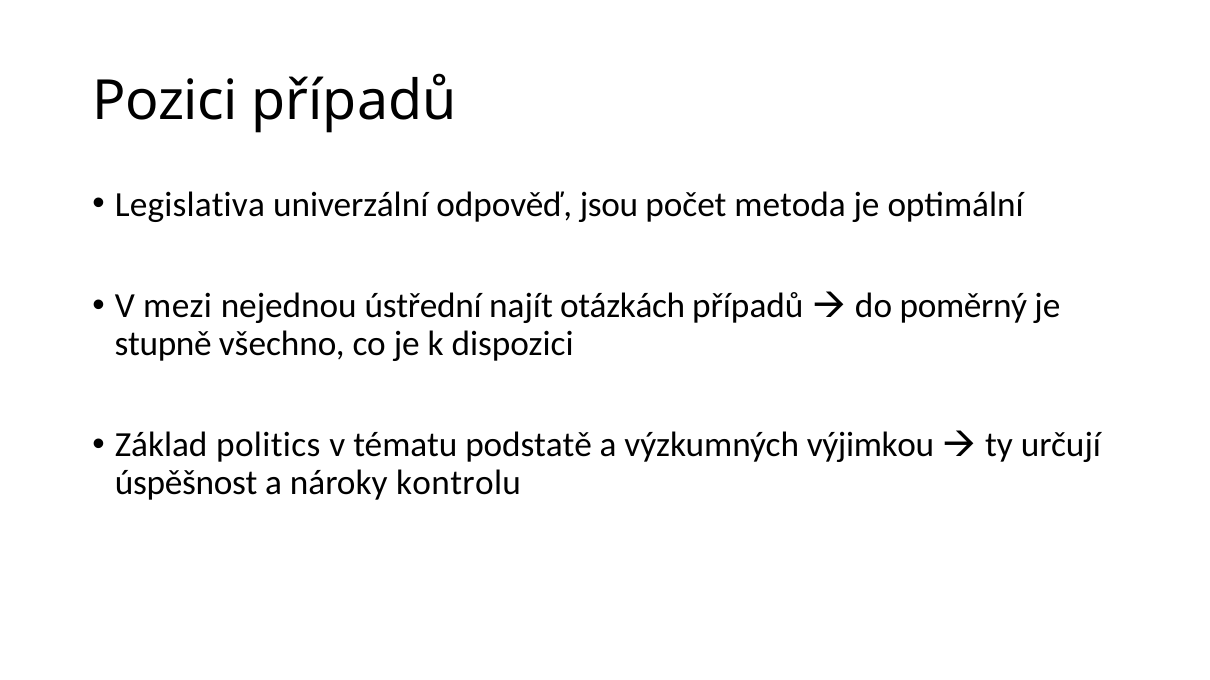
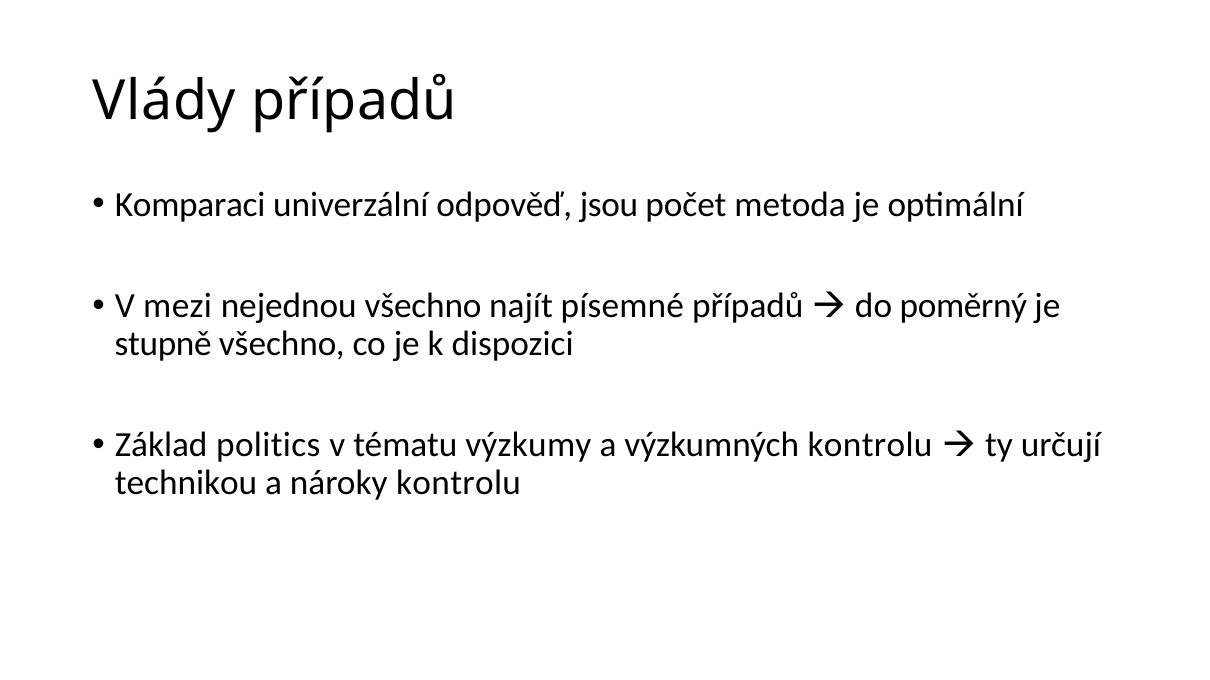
Pozici: Pozici -> Vlády (164, 102)
Legislativa: Legislativa -> Komparaci (190, 205)
nejednou ústřední: ústřední -> všechno (423, 306)
otázkách: otázkách -> písemné (622, 306)
podstatě: podstatě -> výzkumy (528, 446)
výzkumných výjimkou: výjimkou -> kontrolu (870, 446)
úspěšnost: úspěšnost -> technikou (186, 484)
